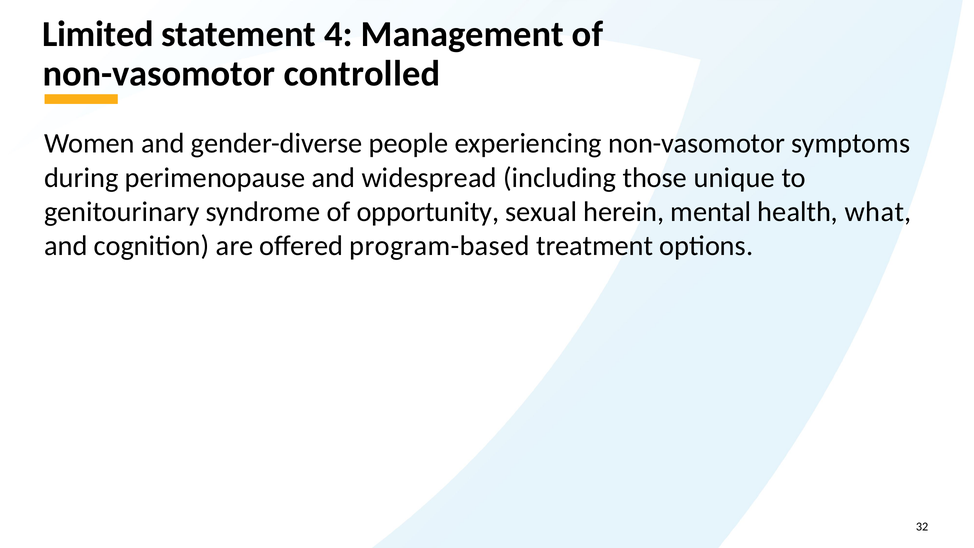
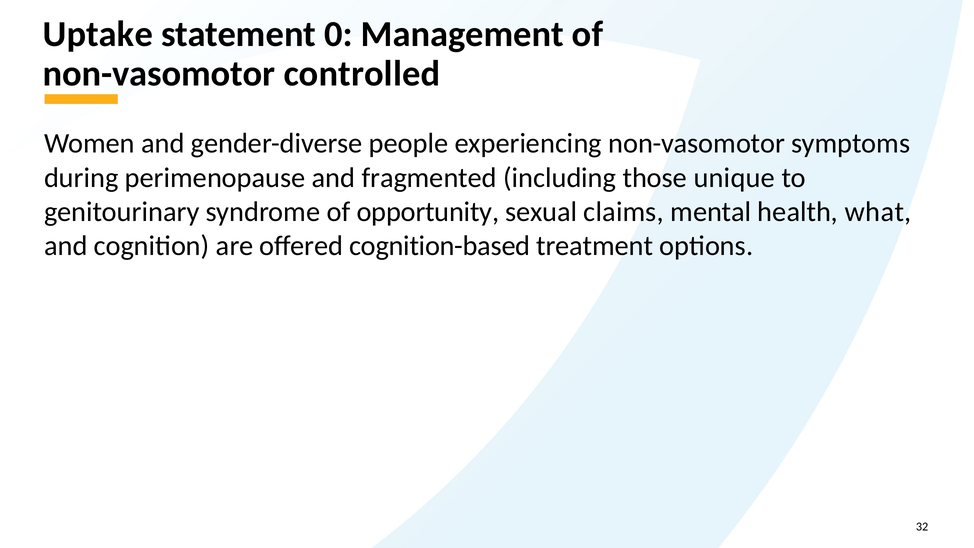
Limited: Limited -> Uptake (98, 34)
4: 4 -> 0 (338, 34)
widespread: widespread -> fragmented (429, 178)
herein: herein -> claims (624, 212)
program-based: program-based -> cognition-based (440, 246)
